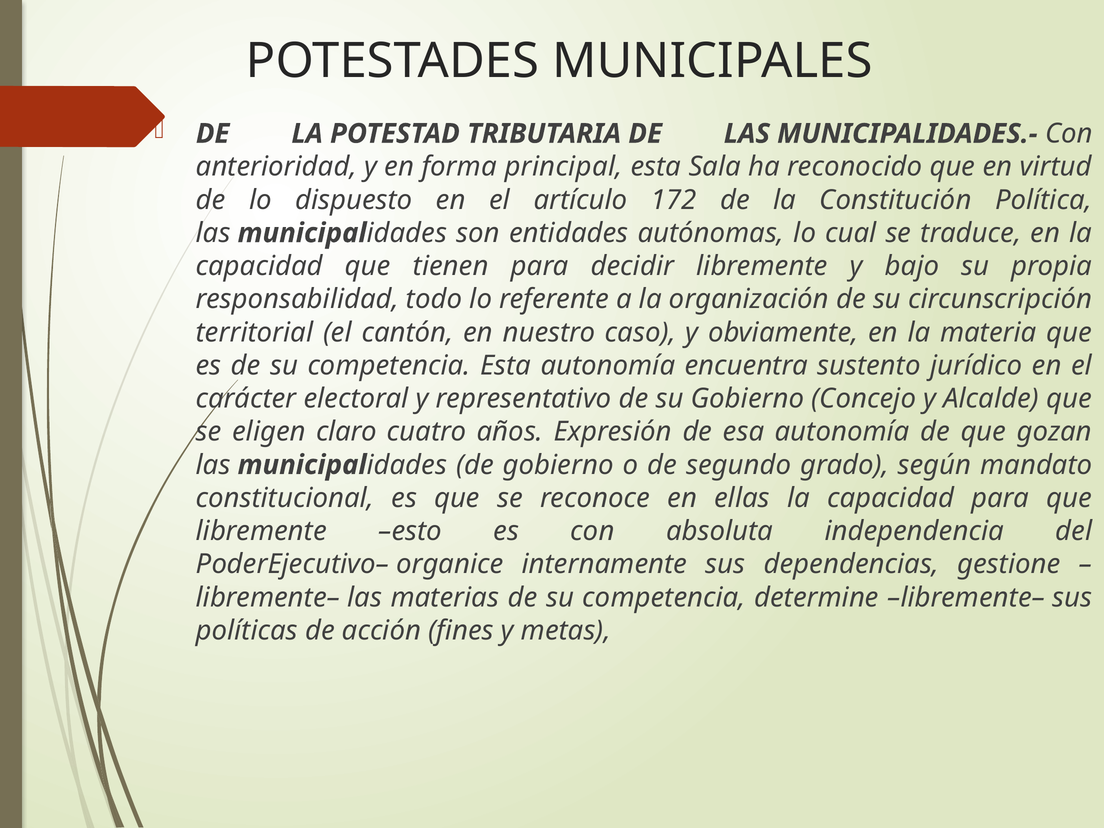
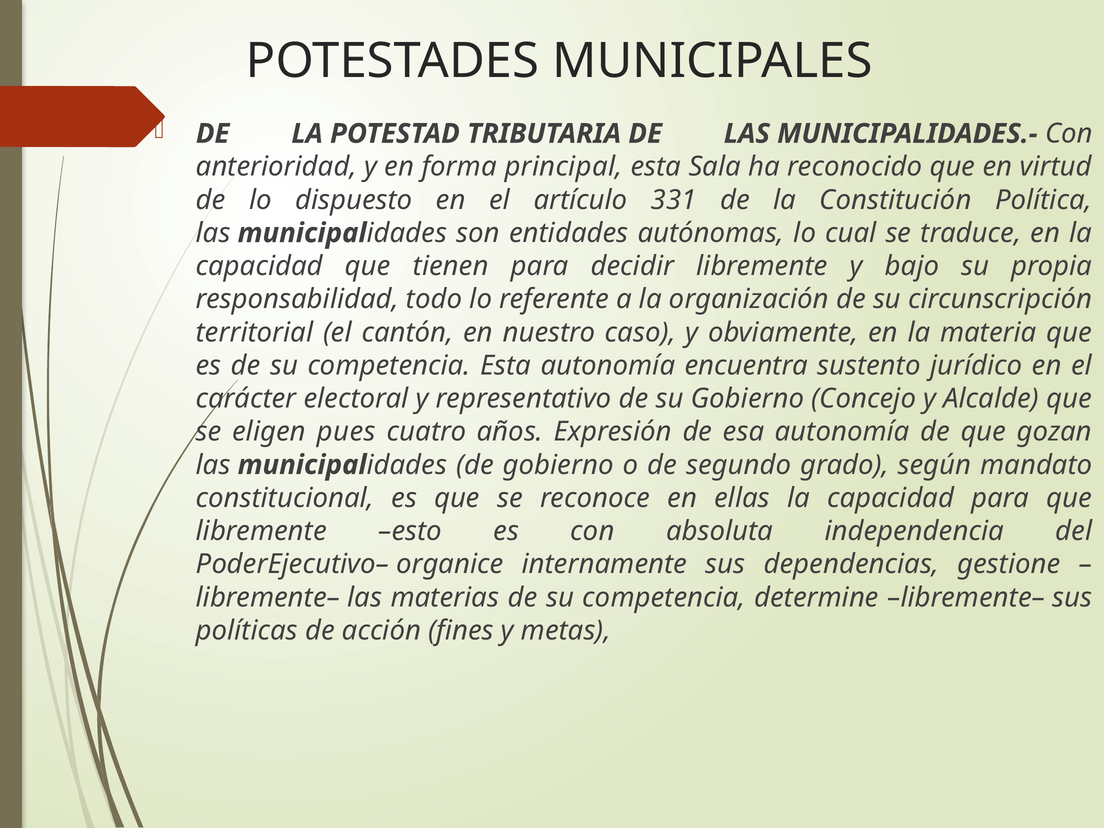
172: 172 -> 331 (674, 200)
claro: claro -> pues (346, 432)
